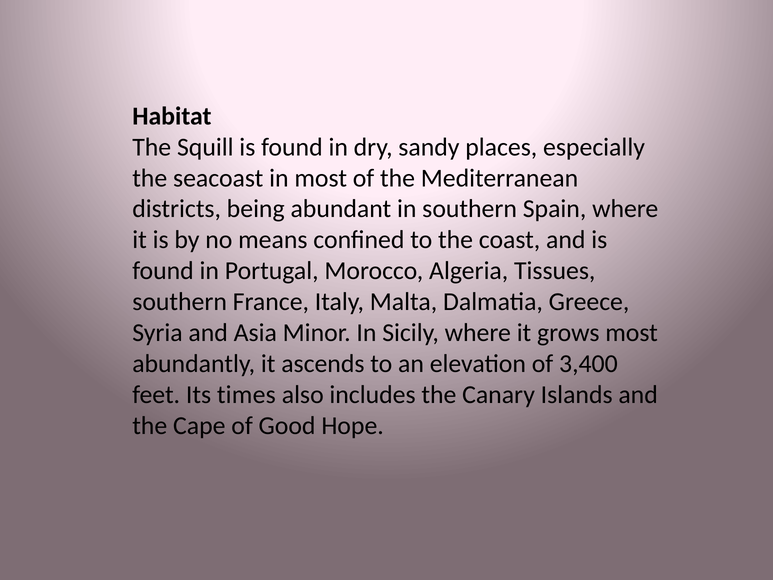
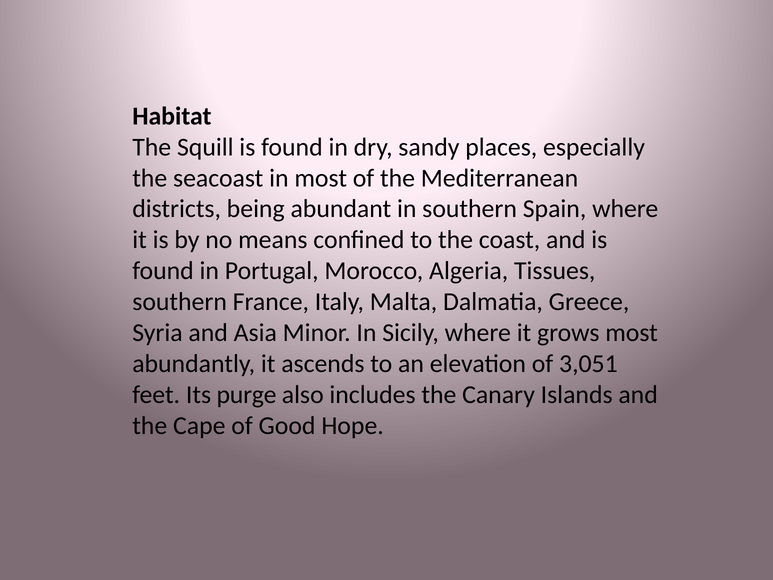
3,400: 3,400 -> 3,051 (588, 363)
times: times -> purge (247, 394)
